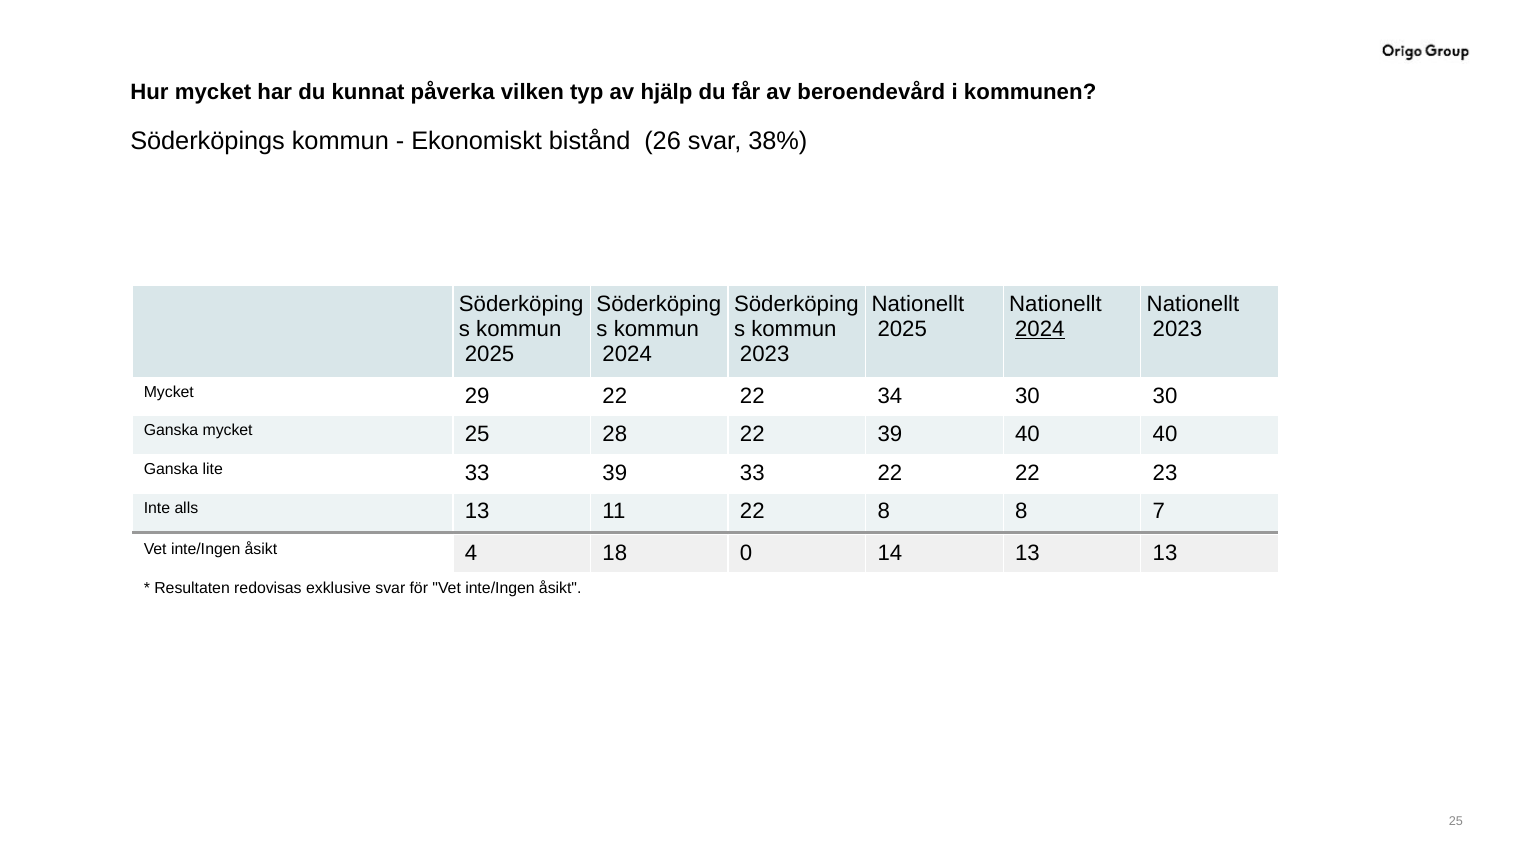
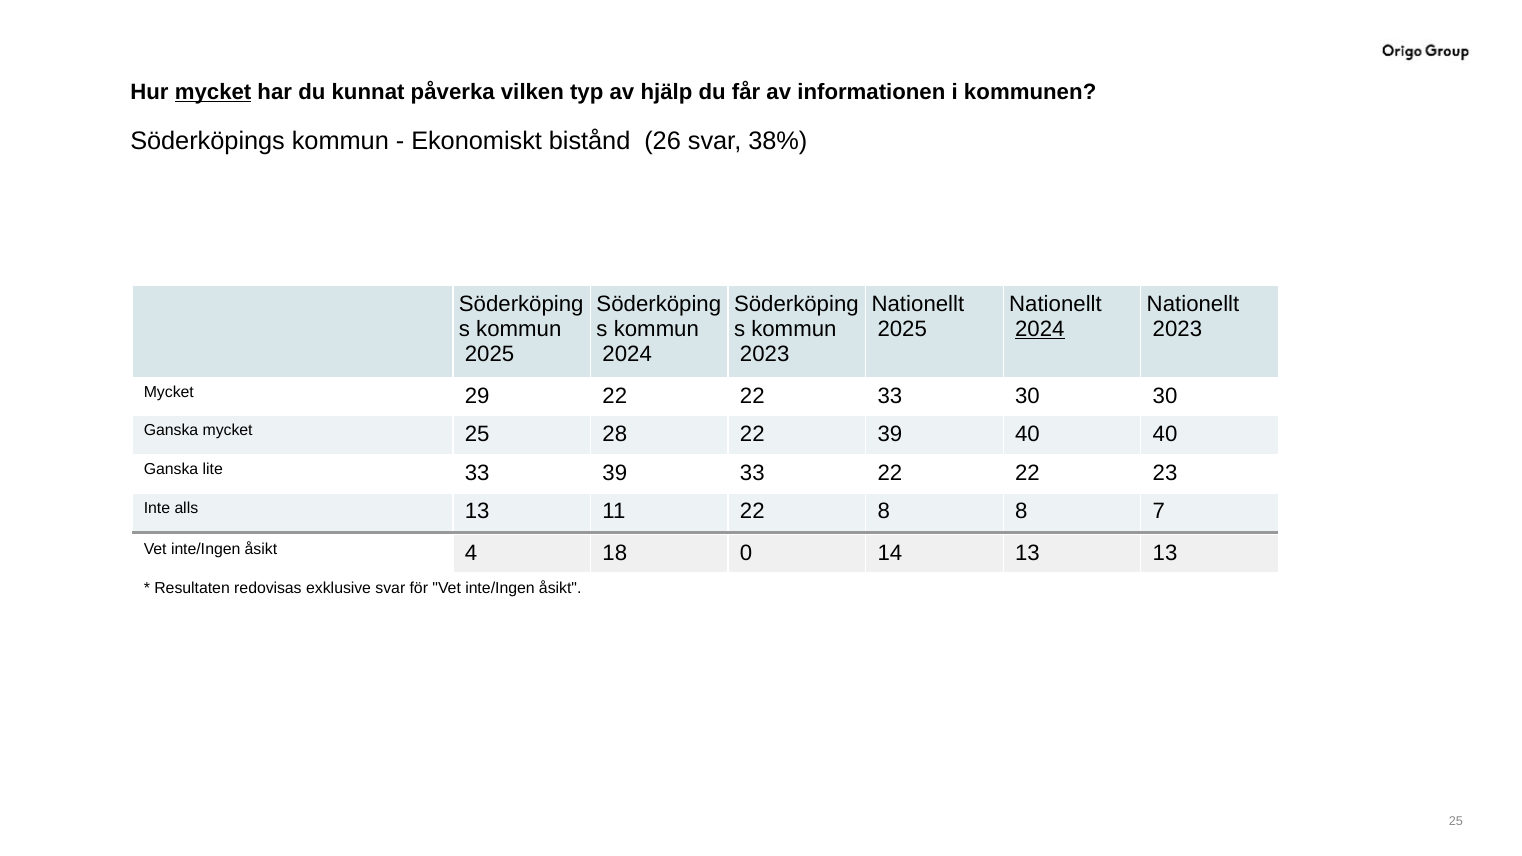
mycket underline: none -> present (213, 92)
beroendevård: beroendevård -> informationen (871, 92)
22 34: 34 -> 33 (890, 396)
